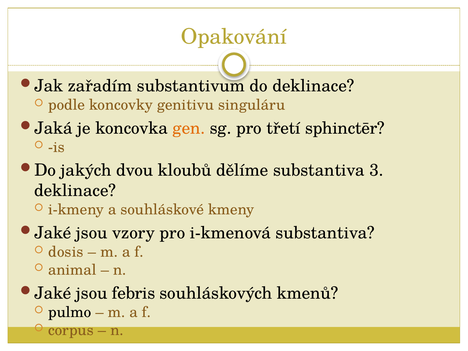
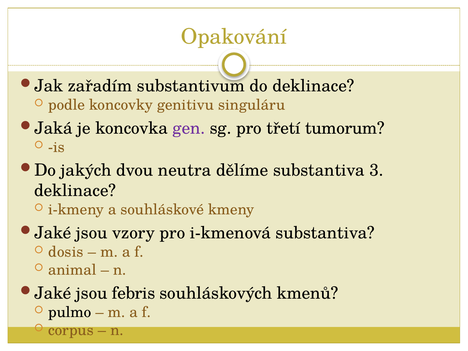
gen colour: orange -> purple (189, 128)
sphinctēr: sphinctēr -> tumorum (345, 128)
kloubů: kloubů -> neutra (185, 170)
